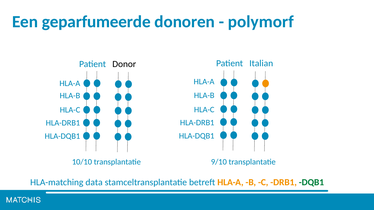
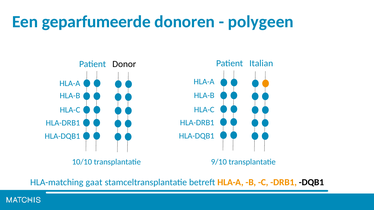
polymorf: polymorf -> polygeen (261, 22)
data: data -> gaat (94, 183)
DQB1 colour: green -> black (311, 183)
